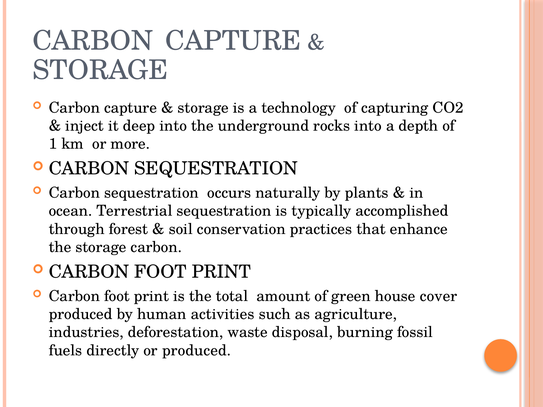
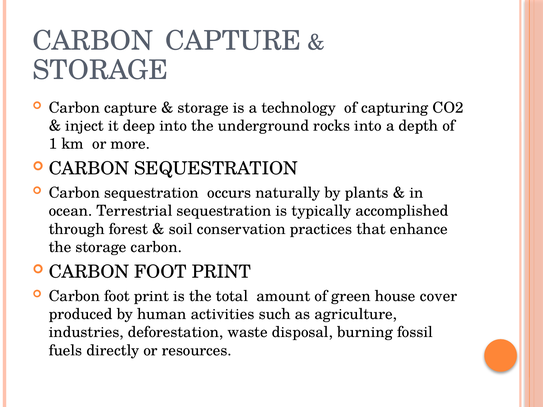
or produced: produced -> resources (197, 351)
